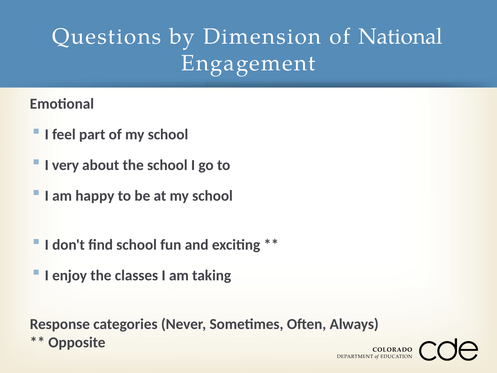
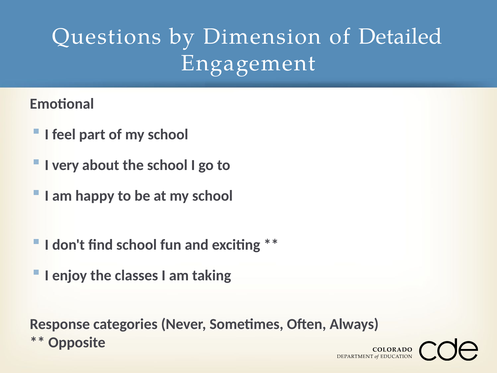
National: National -> Detailed (400, 37)
